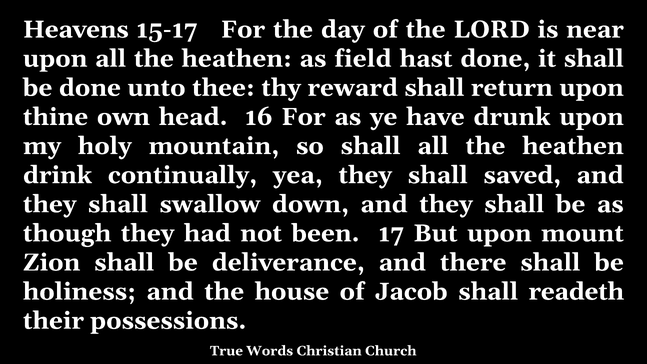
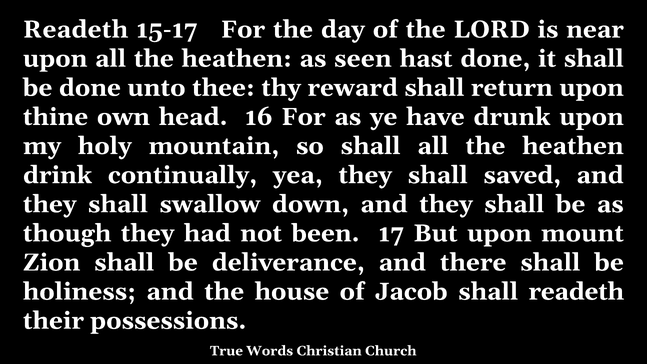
Heavens: Heavens -> Readeth (76, 30)
field: field -> seen (363, 59)
